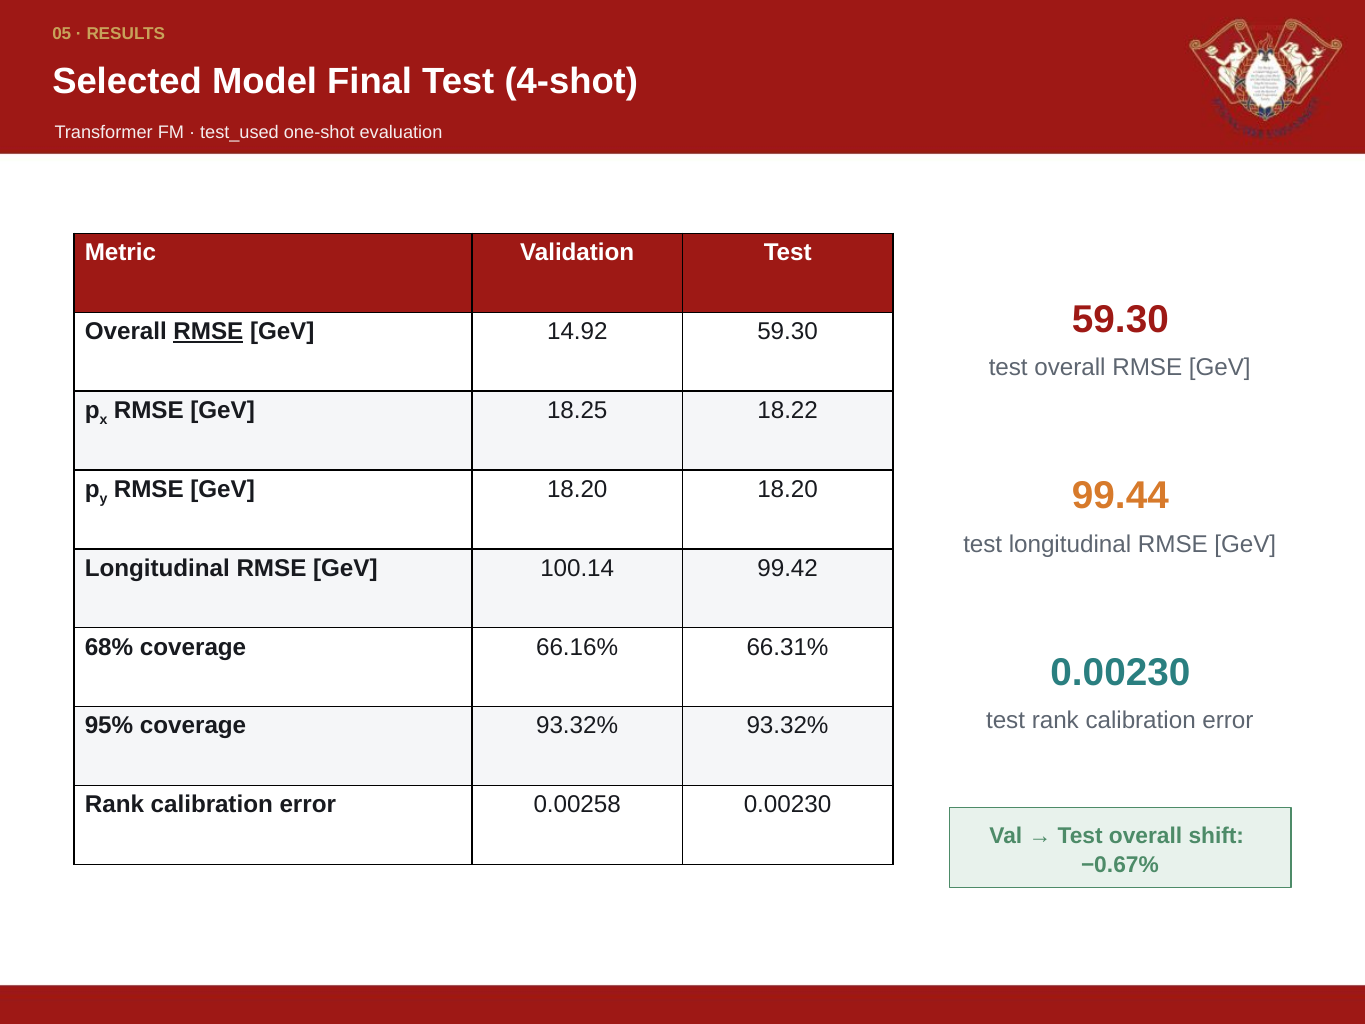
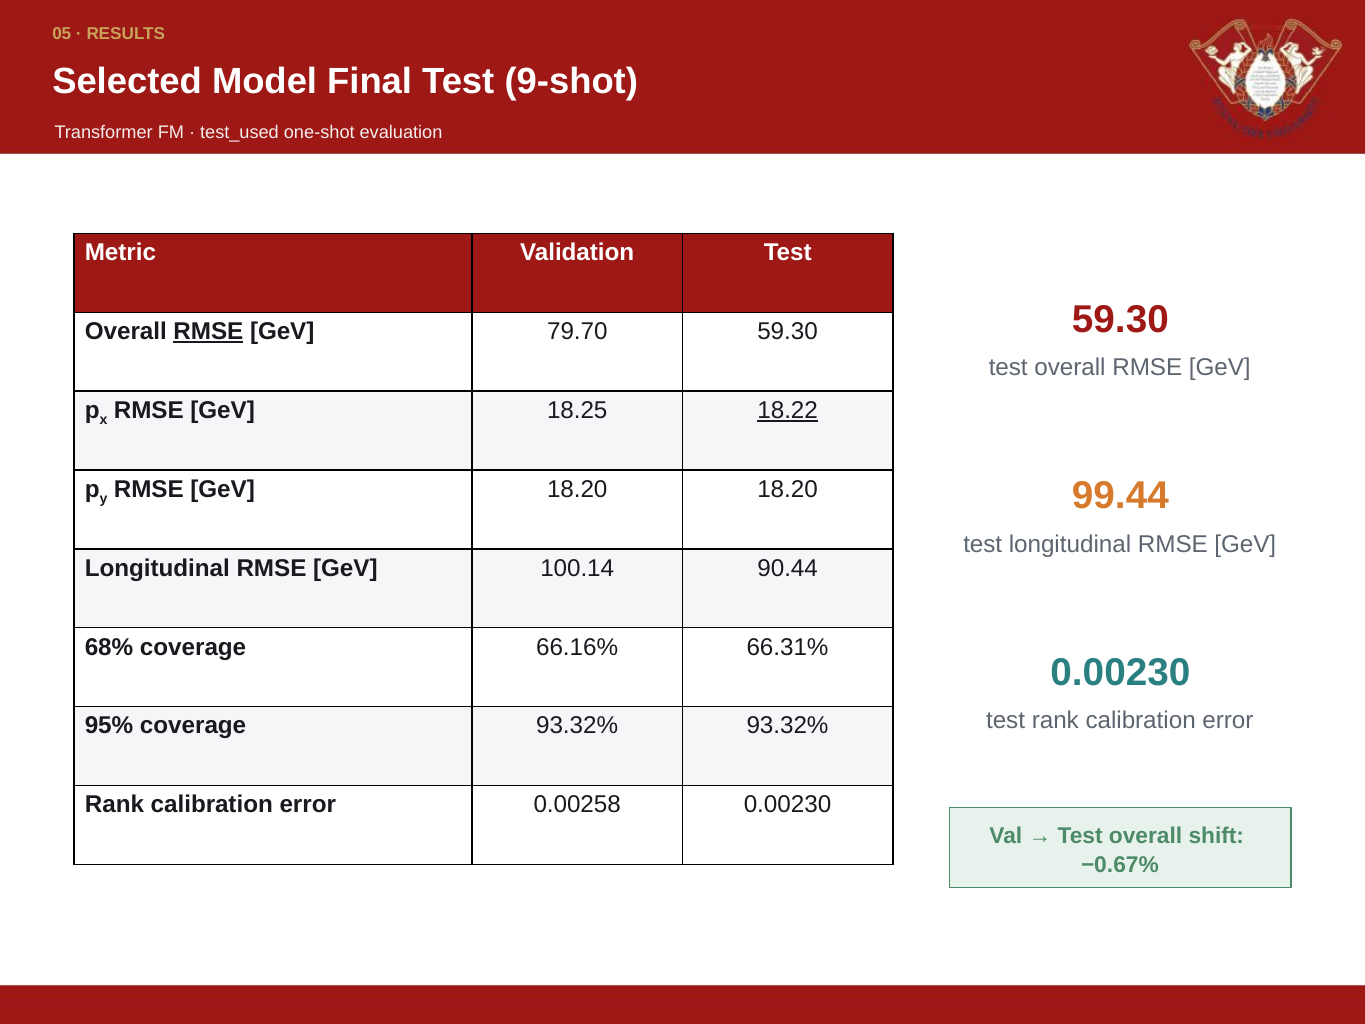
4-shot: 4-shot -> 9-shot (571, 81)
14.92: 14.92 -> 79.70 (577, 331)
18.22 underline: none -> present (788, 410)
99.42: 99.42 -> 90.44 (788, 568)
